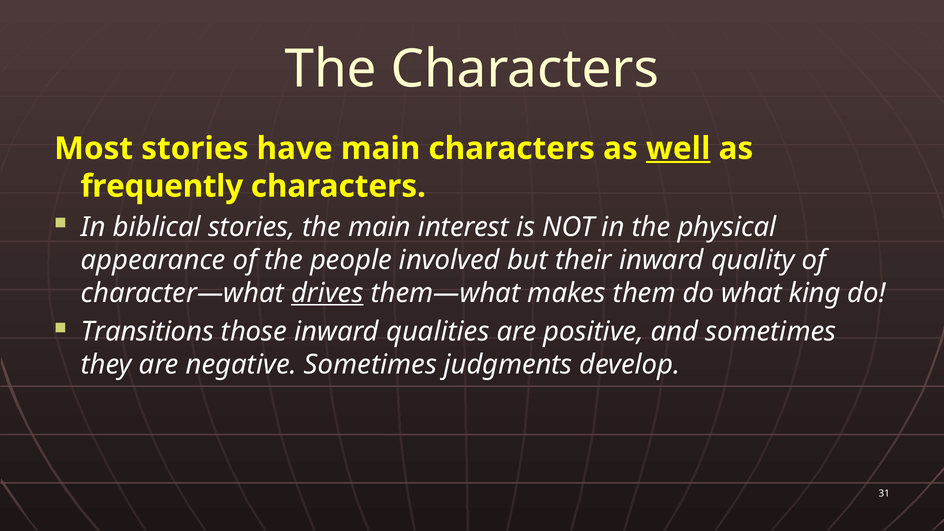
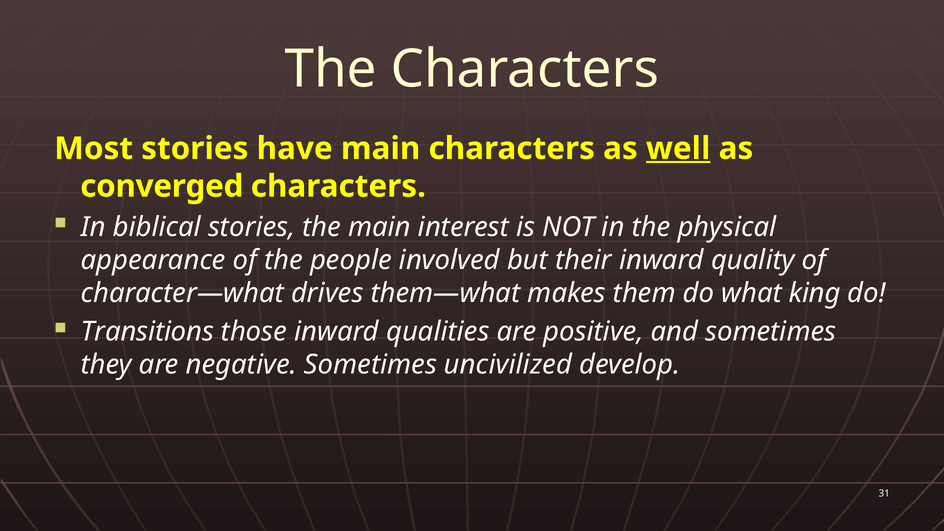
frequently: frequently -> converged (162, 186)
drives underline: present -> none (327, 293)
judgments: judgments -> uncivilized (508, 365)
